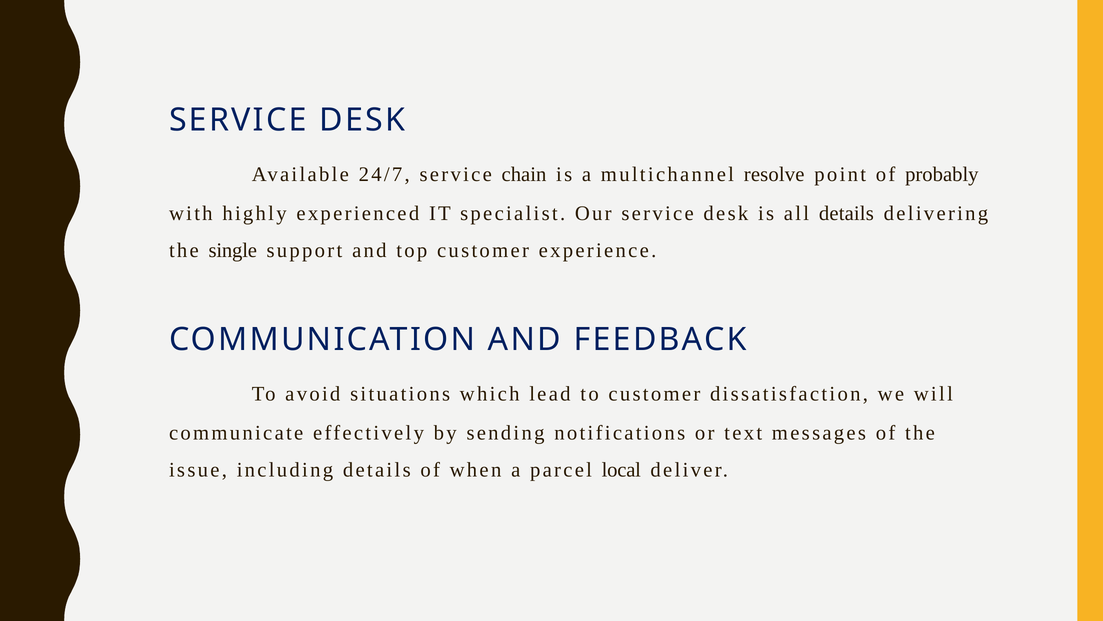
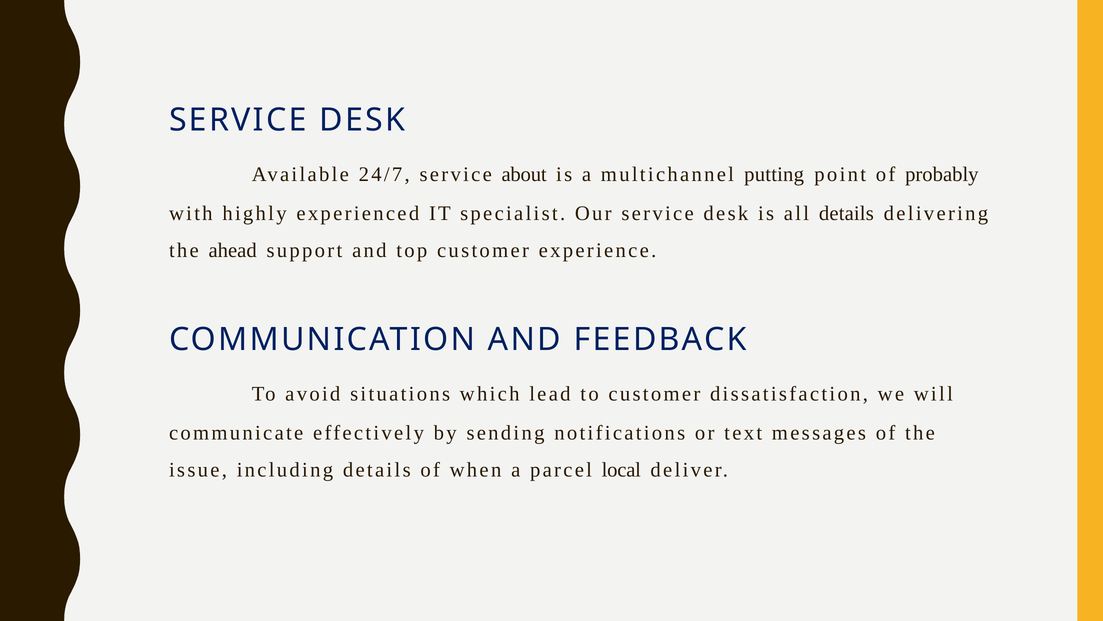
chain: chain -> about (524, 174)
resolve: resolve -> putting (774, 174)
single: single -> ahead (233, 250)
